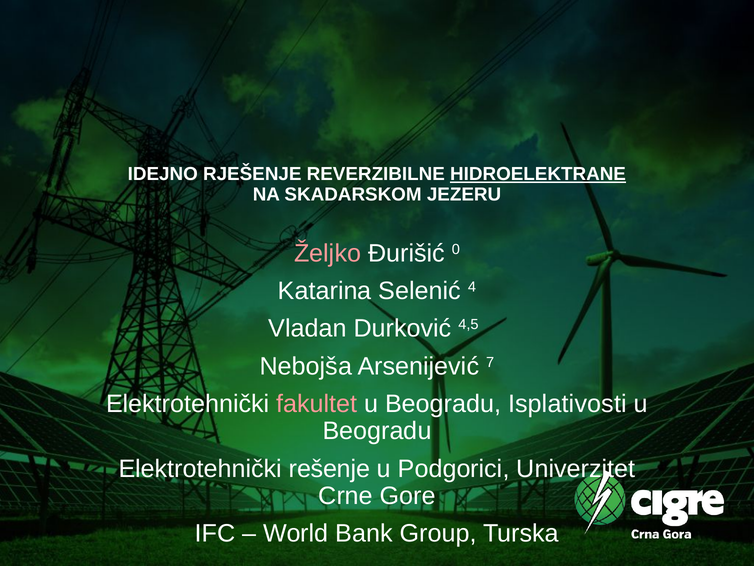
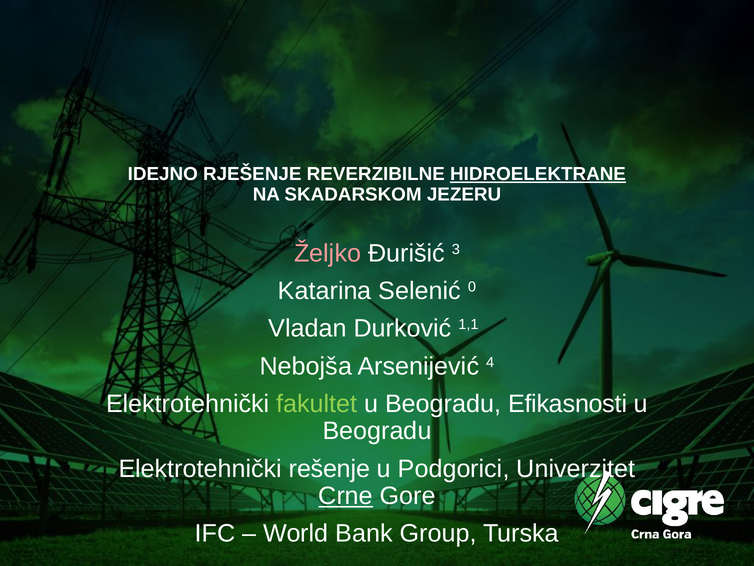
0: 0 -> 3 (456, 249)
4: 4 -> 0 (472, 287)
4,5: 4,5 -> 1,1 (468, 324)
7: 7 -> 4 (490, 362)
fakultet colour: pink -> light green (317, 404)
Isplativosti: Isplativosti -> Efikasnosti (568, 404)
Crne underline: none -> present (346, 495)
